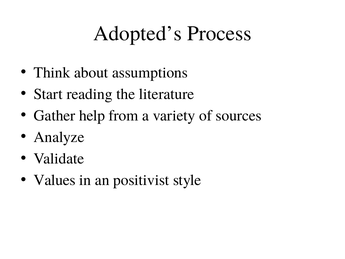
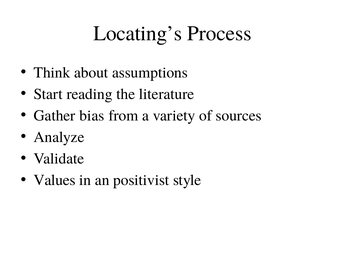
Adopted’s: Adopted’s -> Locating’s (138, 33)
help: help -> bias (92, 115)
